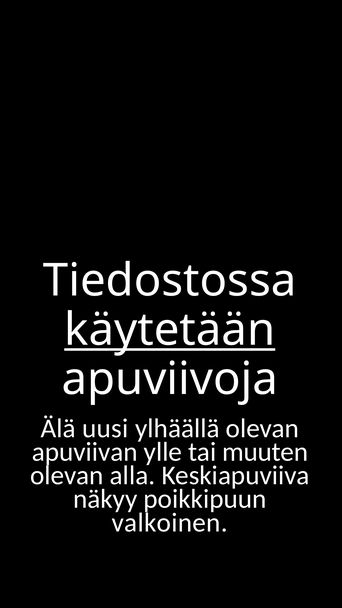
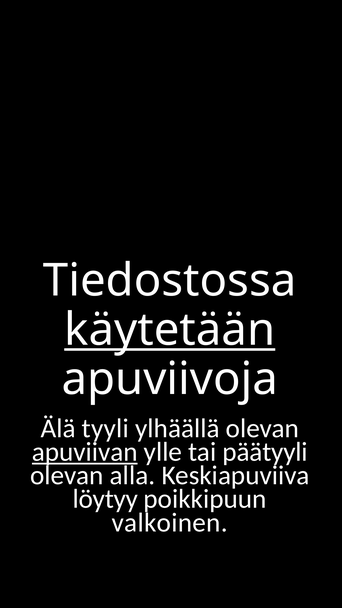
uusi: uusi -> tyyli (105, 428)
apuviivan underline: none -> present (85, 452)
muuten: muuten -> päätyyli (265, 452)
näkyy: näkyy -> löytyy (105, 499)
